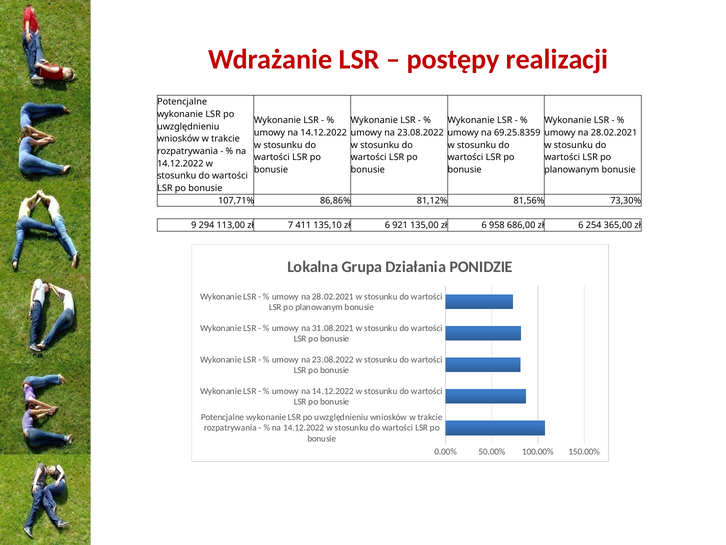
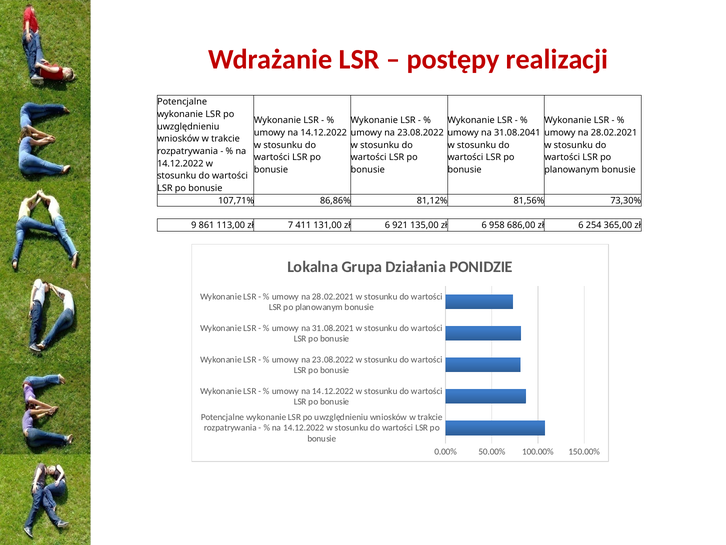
69.25.8359: 69.25.8359 -> 31.08.2041 (517, 133)
294: 294 -> 861 (206, 225)
135,10: 135,10 -> 131,00 (328, 225)
